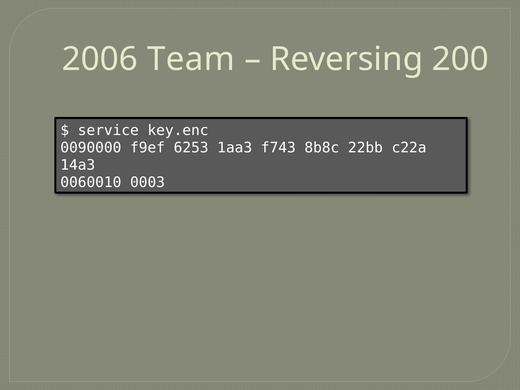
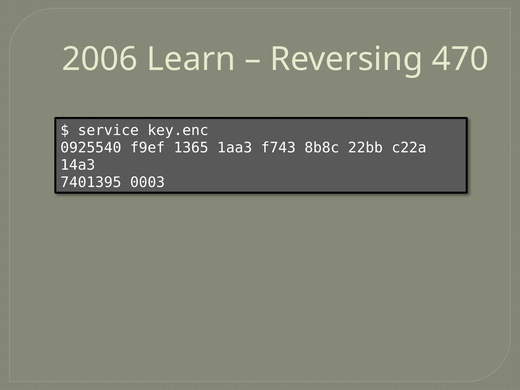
Team: Team -> Learn (191, 59)
200: 200 -> 470 (460, 59)
0090000: 0090000 -> 0925540 (91, 148)
6253: 6253 -> 1365 (191, 148)
0060010: 0060010 -> 7401395 (91, 182)
